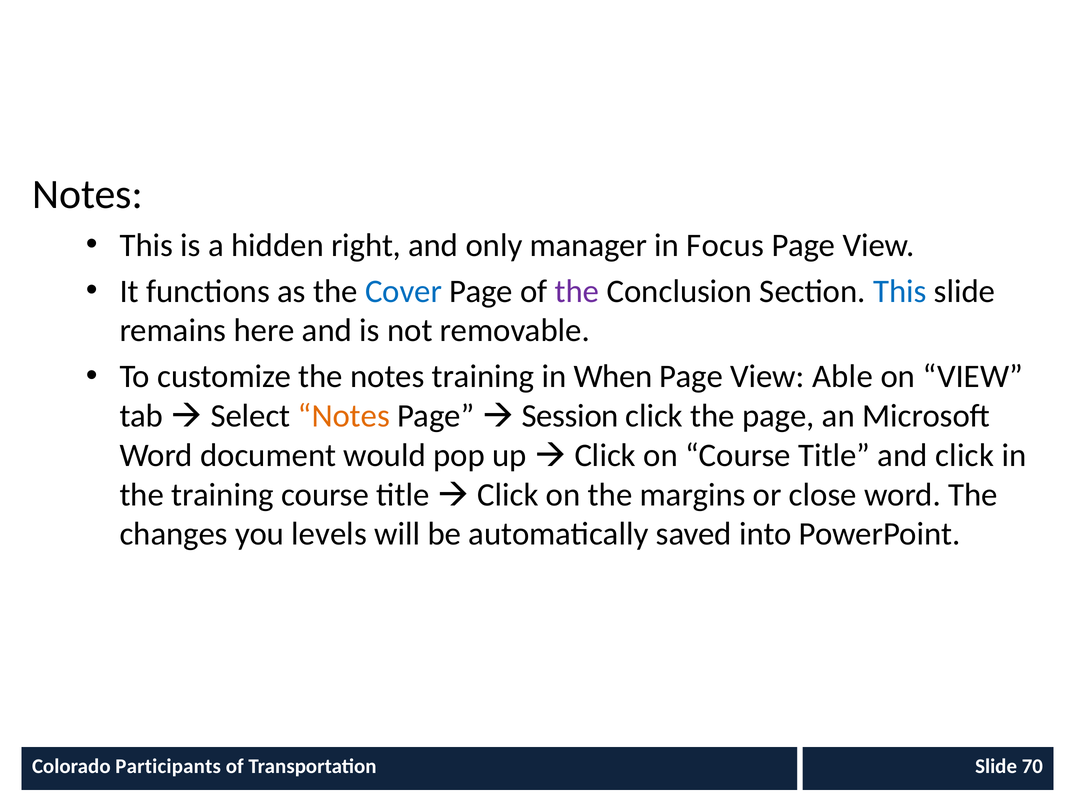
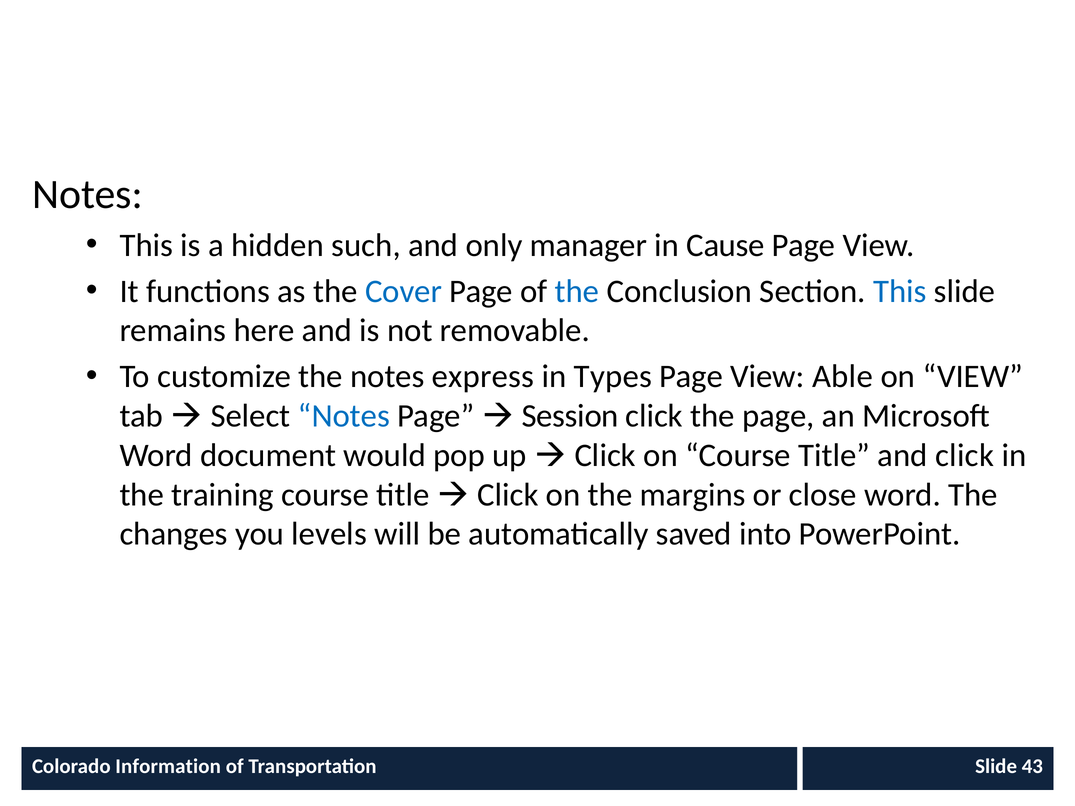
right: right -> such (366, 245)
Focus: Focus -> Cause (726, 245)
the colour: purple -> blue (577, 291)
notes training: training -> express (483, 377)
When: When -> Types (613, 377)
Notes colour: orange -> blue (344, 416)
Participants: Participants -> Information (168, 767)
70: 70 -> 43 (1032, 767)
